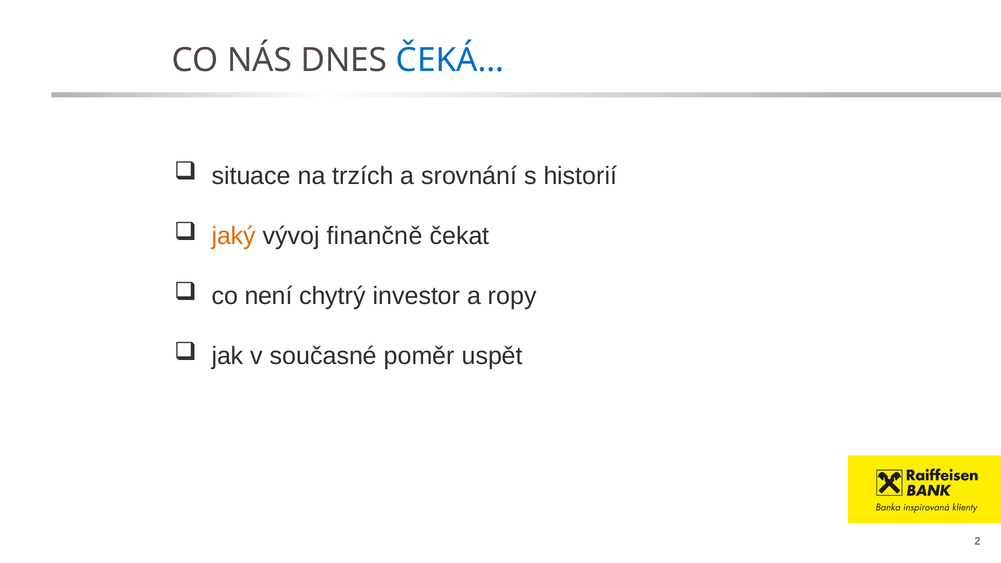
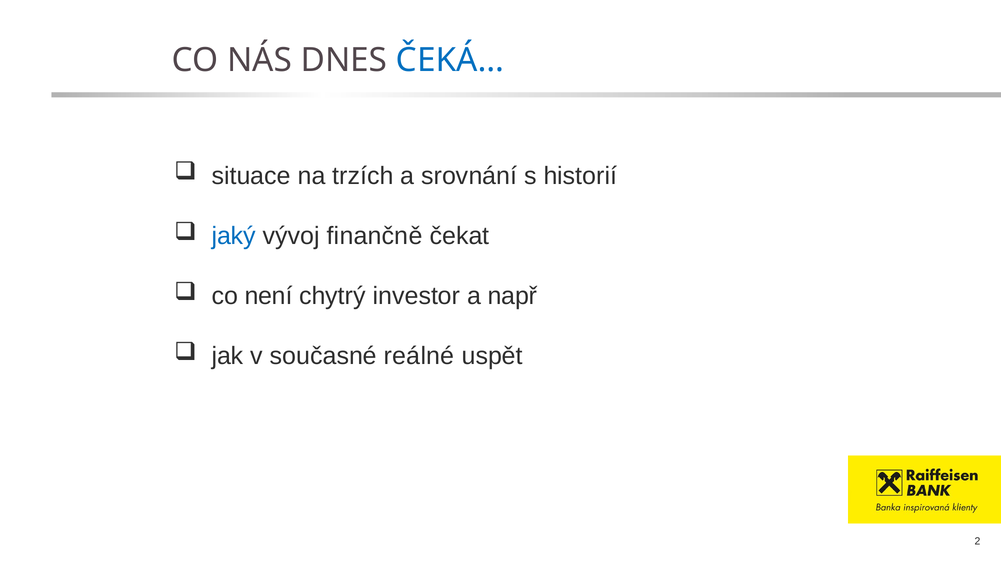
jaký colour: orange -> blue (234, 236)
ropy: ropy -> např (512, 296)
poměr: poměr -> reálné (419, 356)
